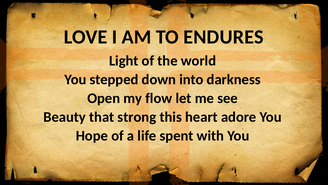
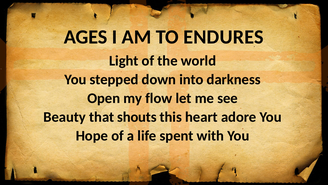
LOVE: LOVE -> AGES (86, 37)
strong: strong -> shouts (137, 117)
